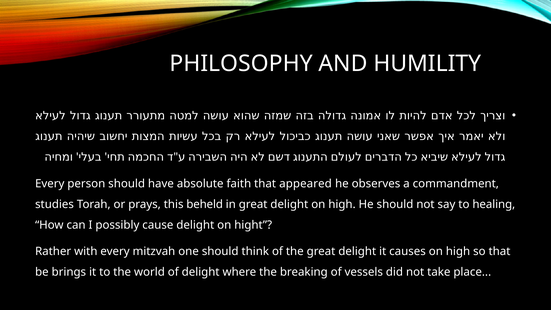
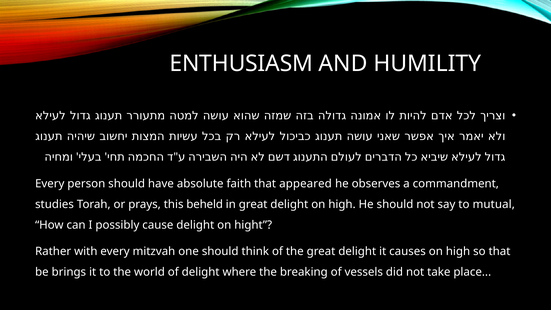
PHILOSOPHY: PHILOSOPHY -> ENTHUSIASM (241, 64)
healing: healing -> mutual (494, 204)
